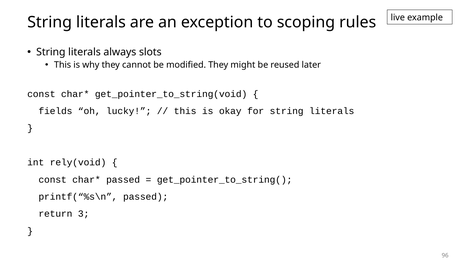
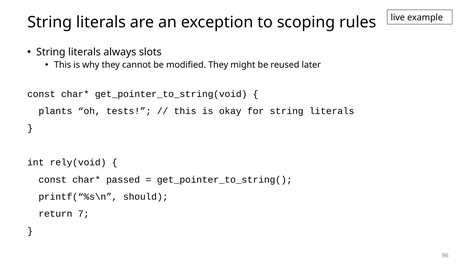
fields: fields -> plants (55, 111)
lucky: lucky -> tests (129, 111)
printf(“%s\n passed: passed -> should (146, 197)
3: 3 -> 7 (84, 214)
